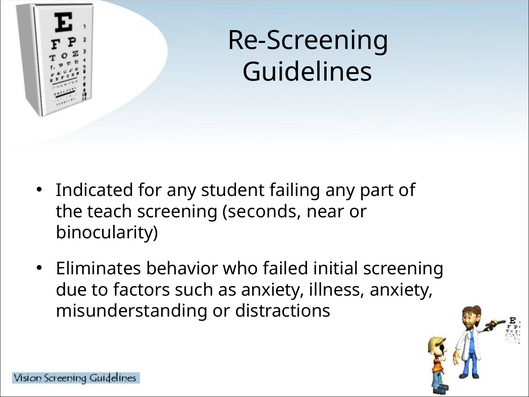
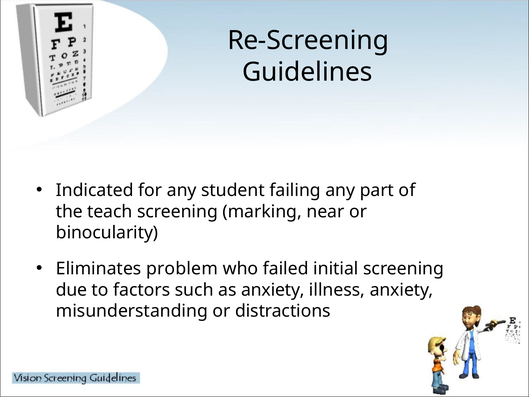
seconds: seconds -> marking (262, 211)
behavior: behavior -> problem (182, 269)
